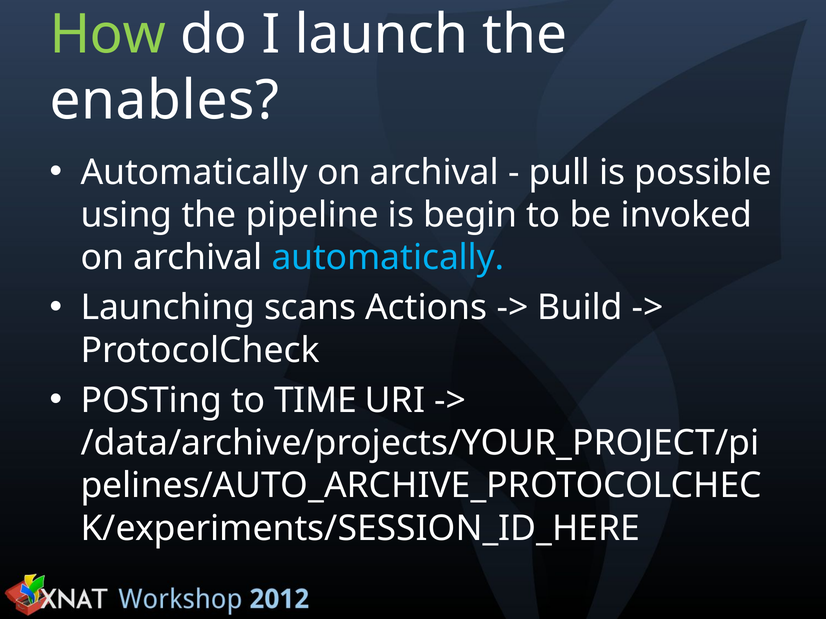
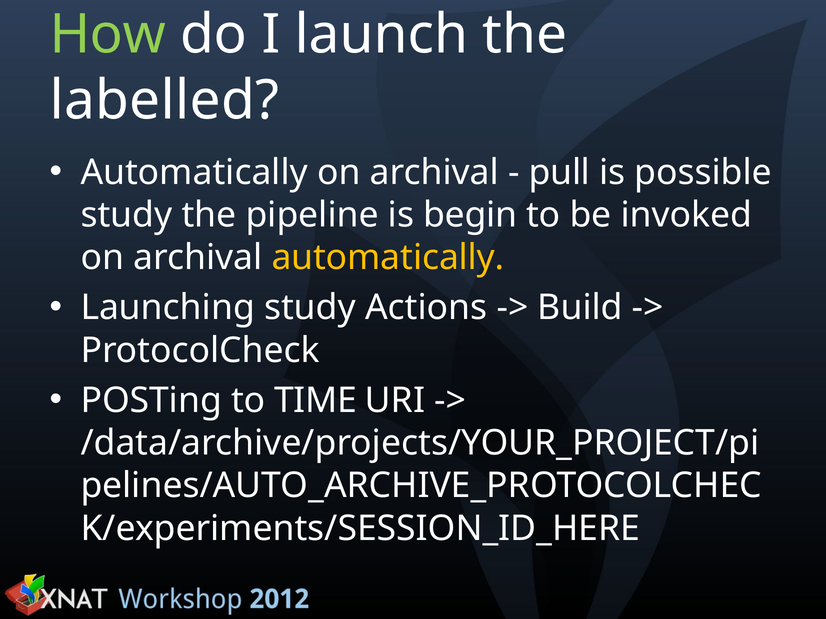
enables: enables -> labelled (164, 101)
using: using -> study (126, 215)
automatically colour: light blue -> yellow (388, 258)
Launching scans: scans -> study (310, 308)
